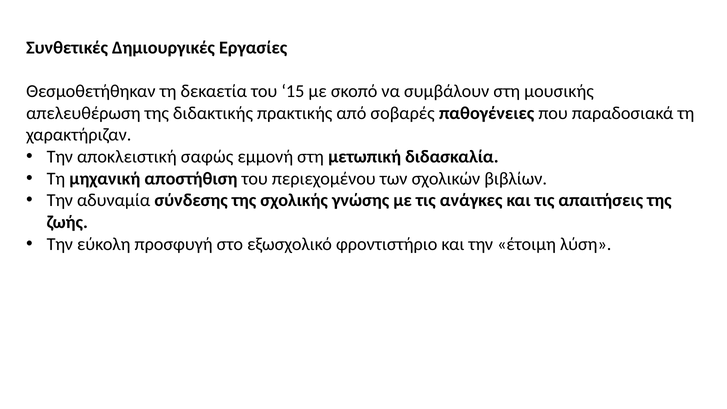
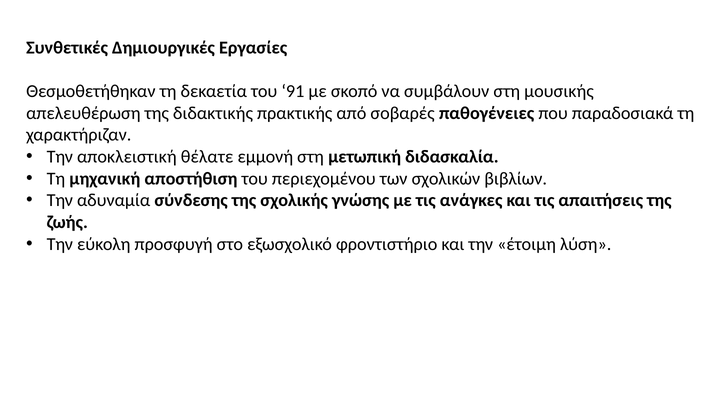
15: 15 -> 91 (293, 91)
σαφώς: σαφώς -> θέλατε (207, 157)
